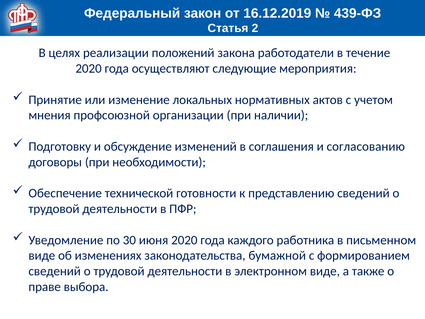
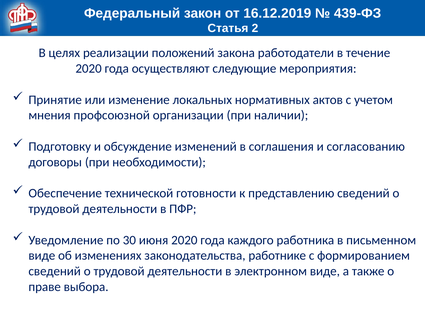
бумажной: бумажной -> работнике (277, 255)
